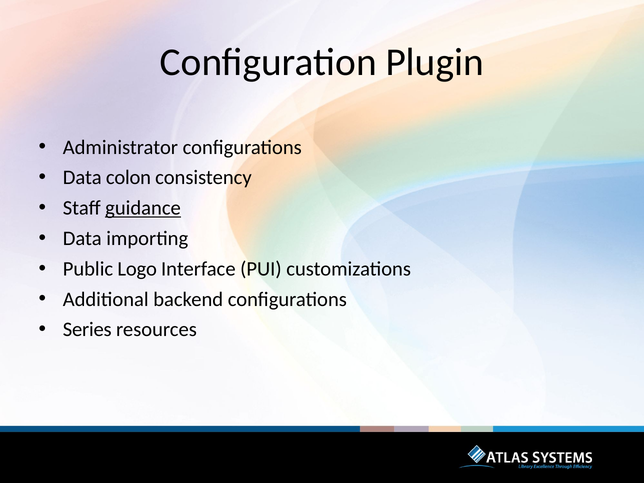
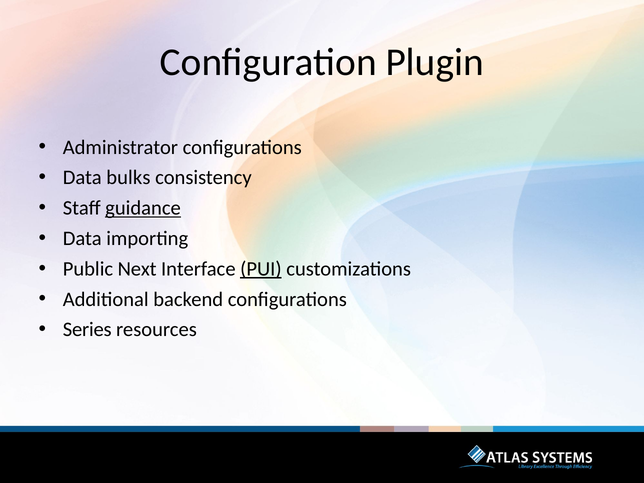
colon: colon -> bulks (128, 178)
Logo: Logo -> Next (137, 269)
PUI underline: none -> present (261, 269)
